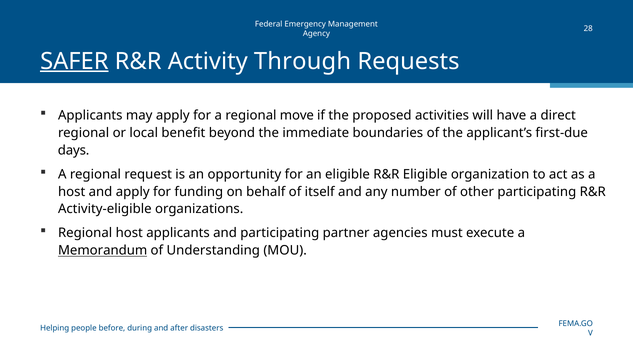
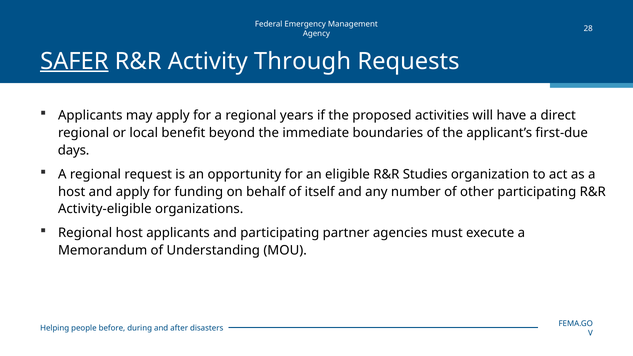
move: move -> years (297, 115)
R&R Eligible: Eligible -> Studies (425, 174)
Memorandum underline: present -> none (103, 251)
